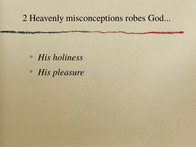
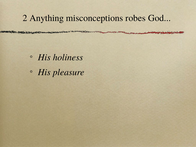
Heavenly: Heavenly -> Anything (47, 18)
